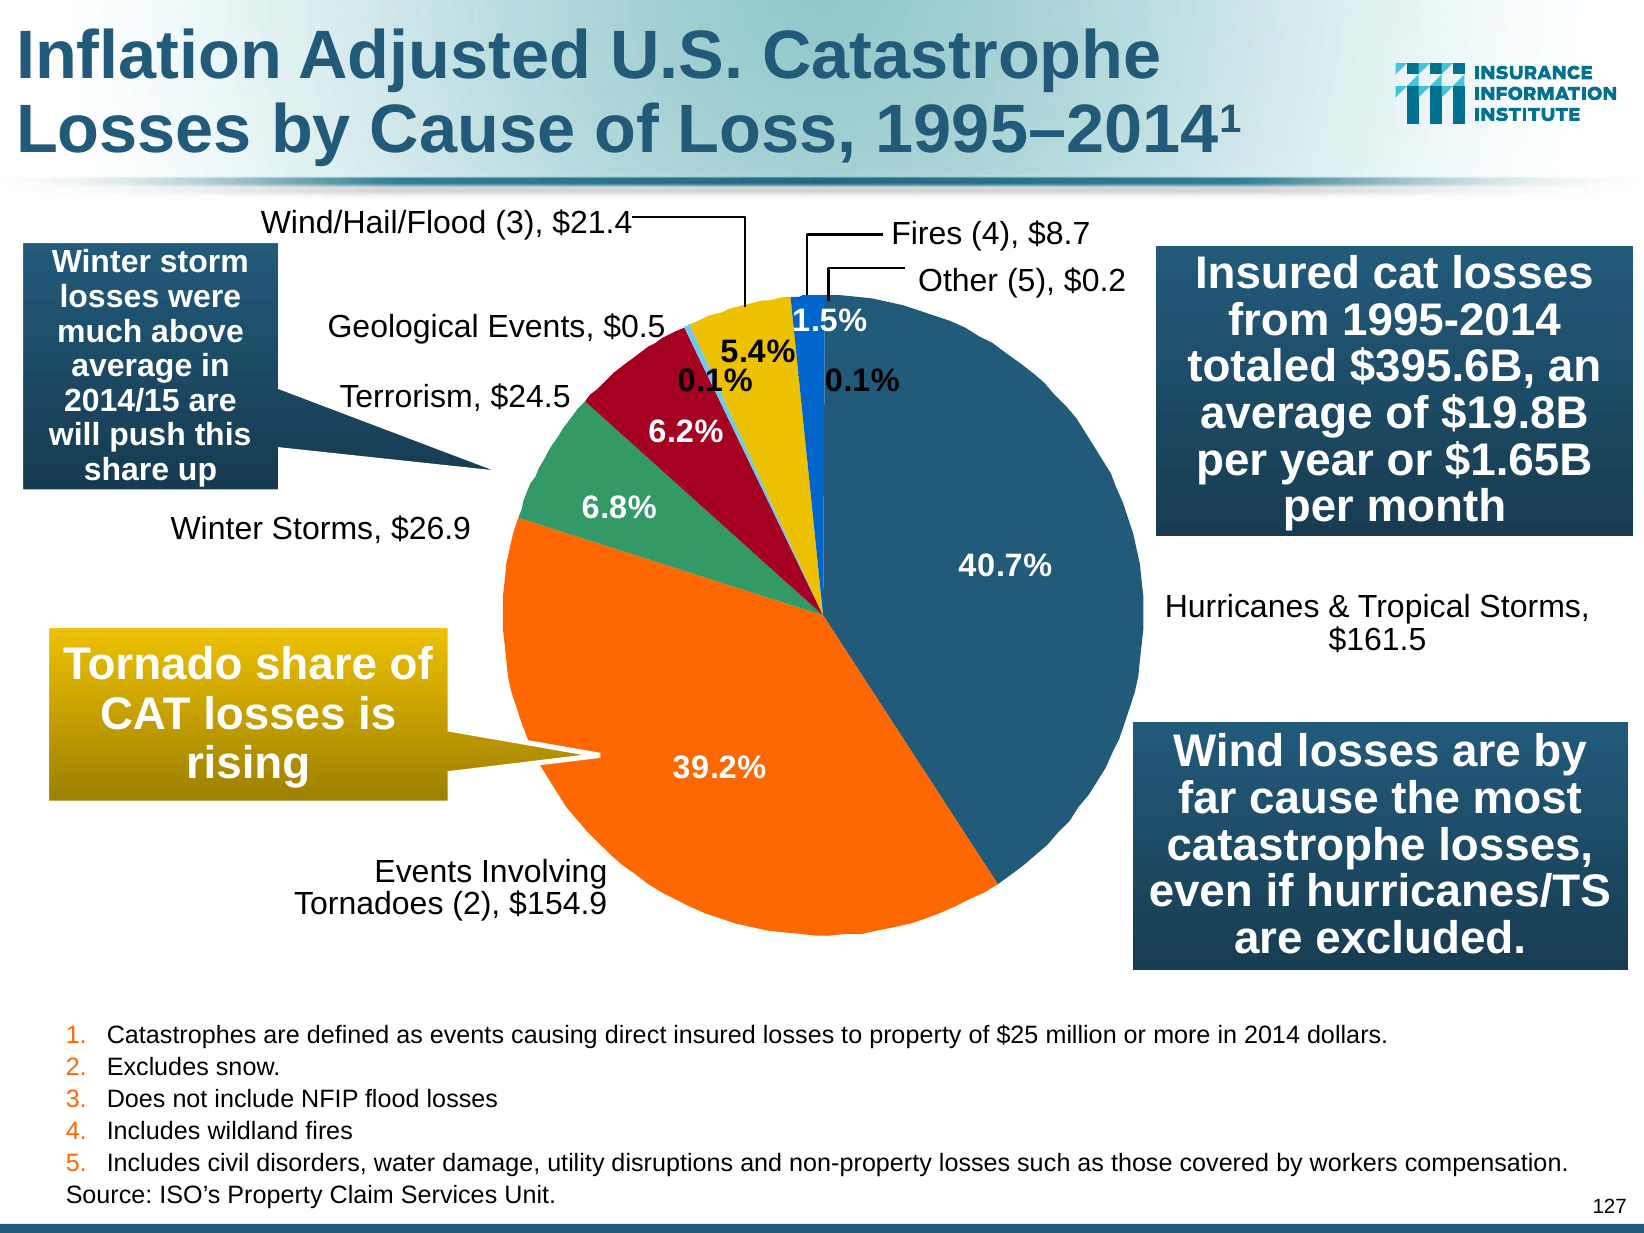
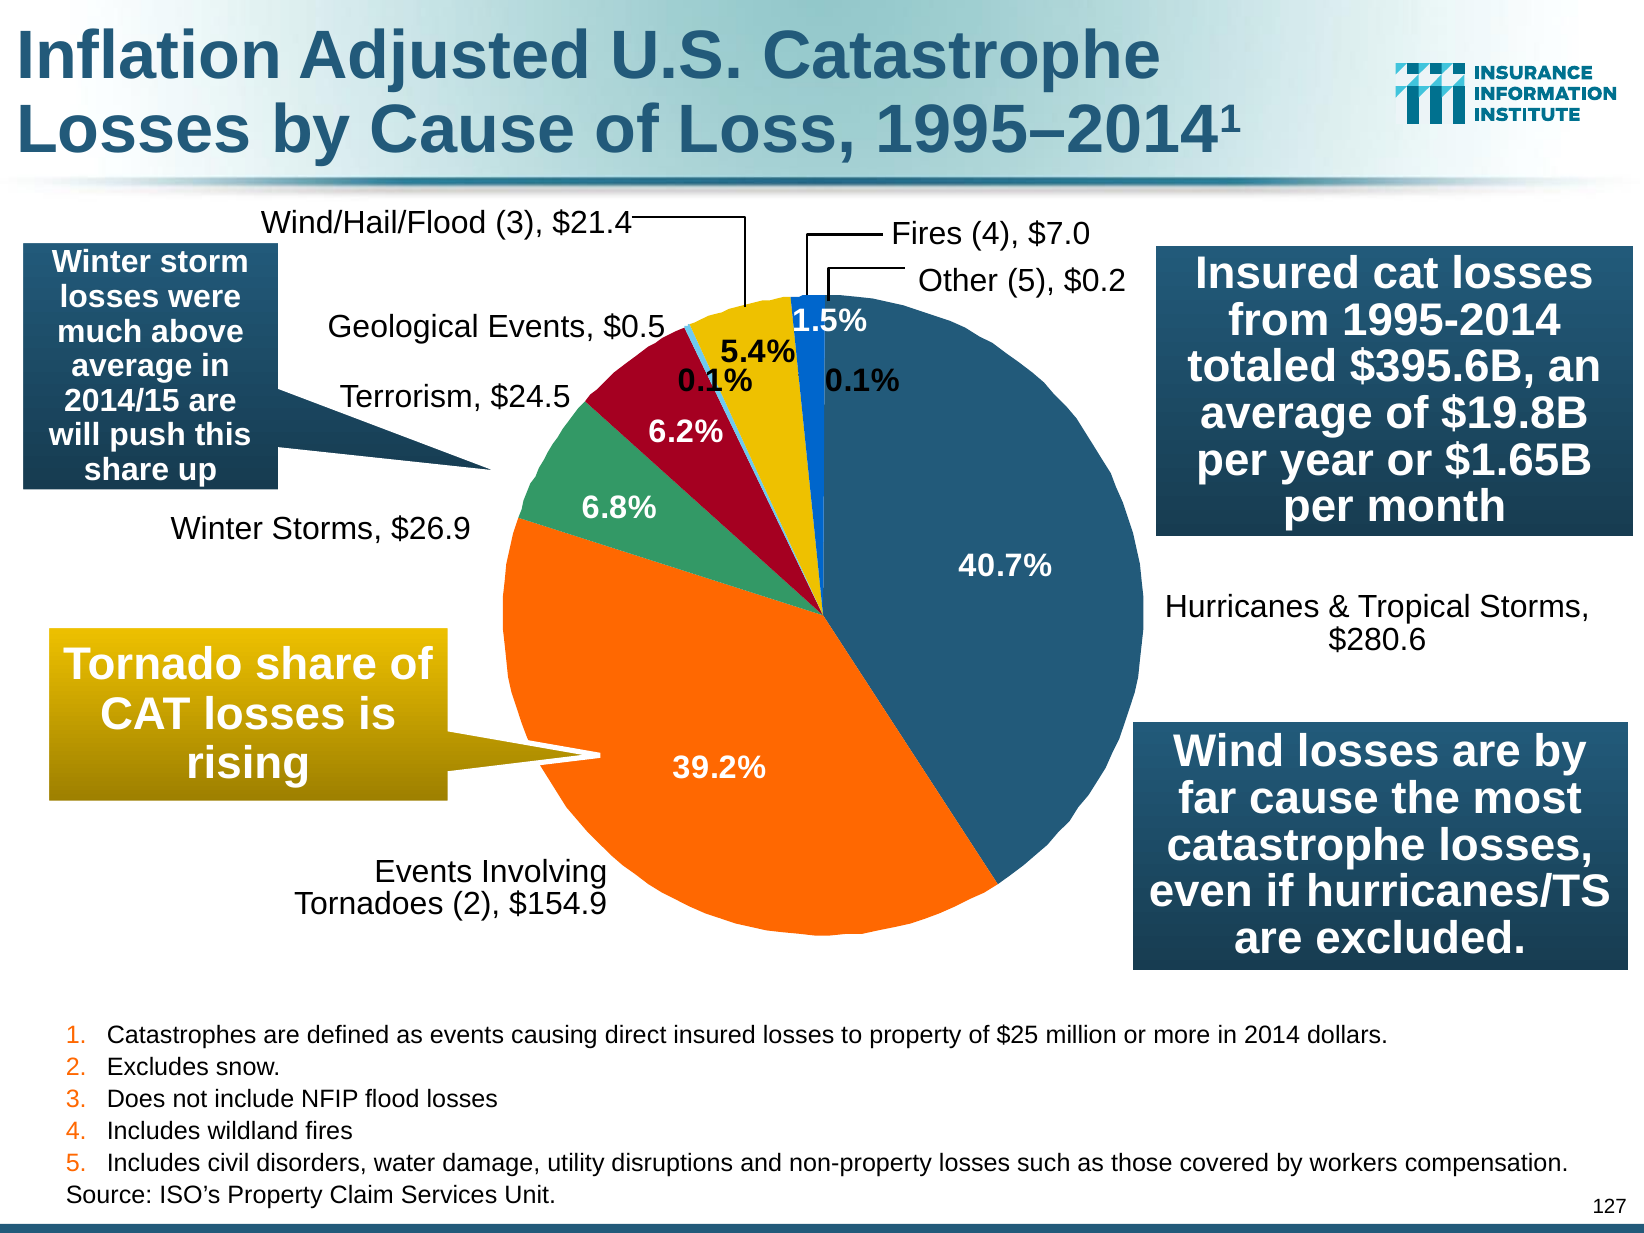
$8.7: $8.7 -> $7.0 (1059, 234)
$161.5: $161.5 -> $280.6 (1378, 640)
